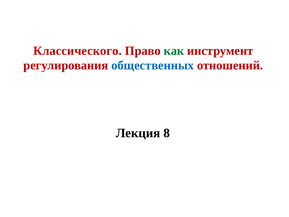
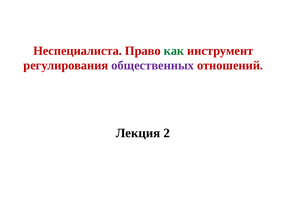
Классического: Классического -> Неспециалиста (78, 51)
общественных colour: blue -> purple (153, 65)
8: 8 -> 2 (167, 133)
